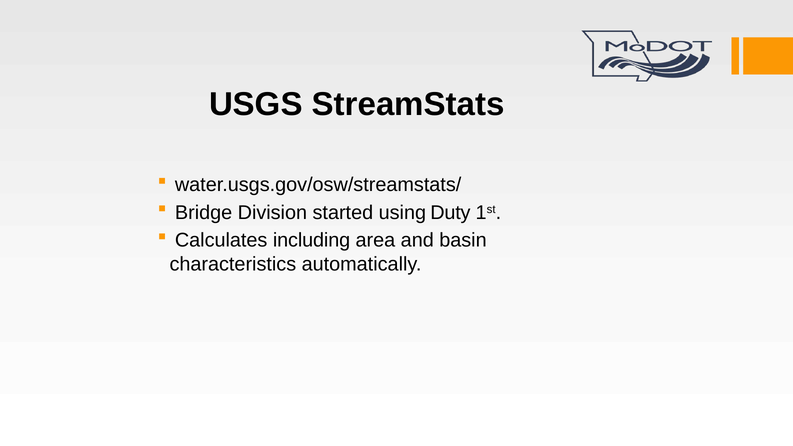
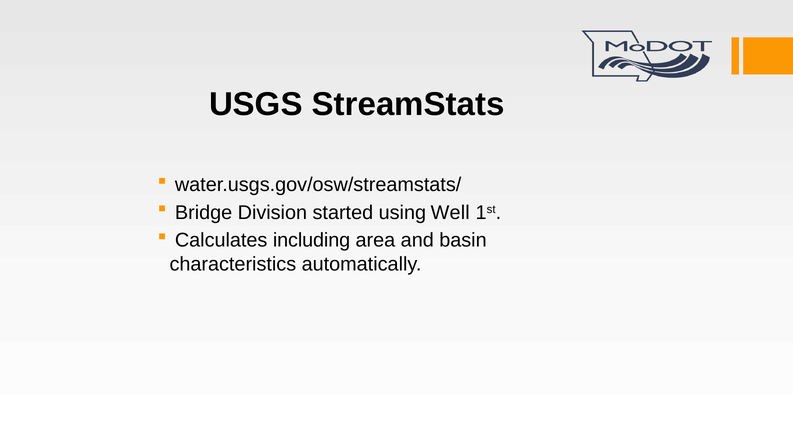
Duty: Duty -> Well (450, 213)
